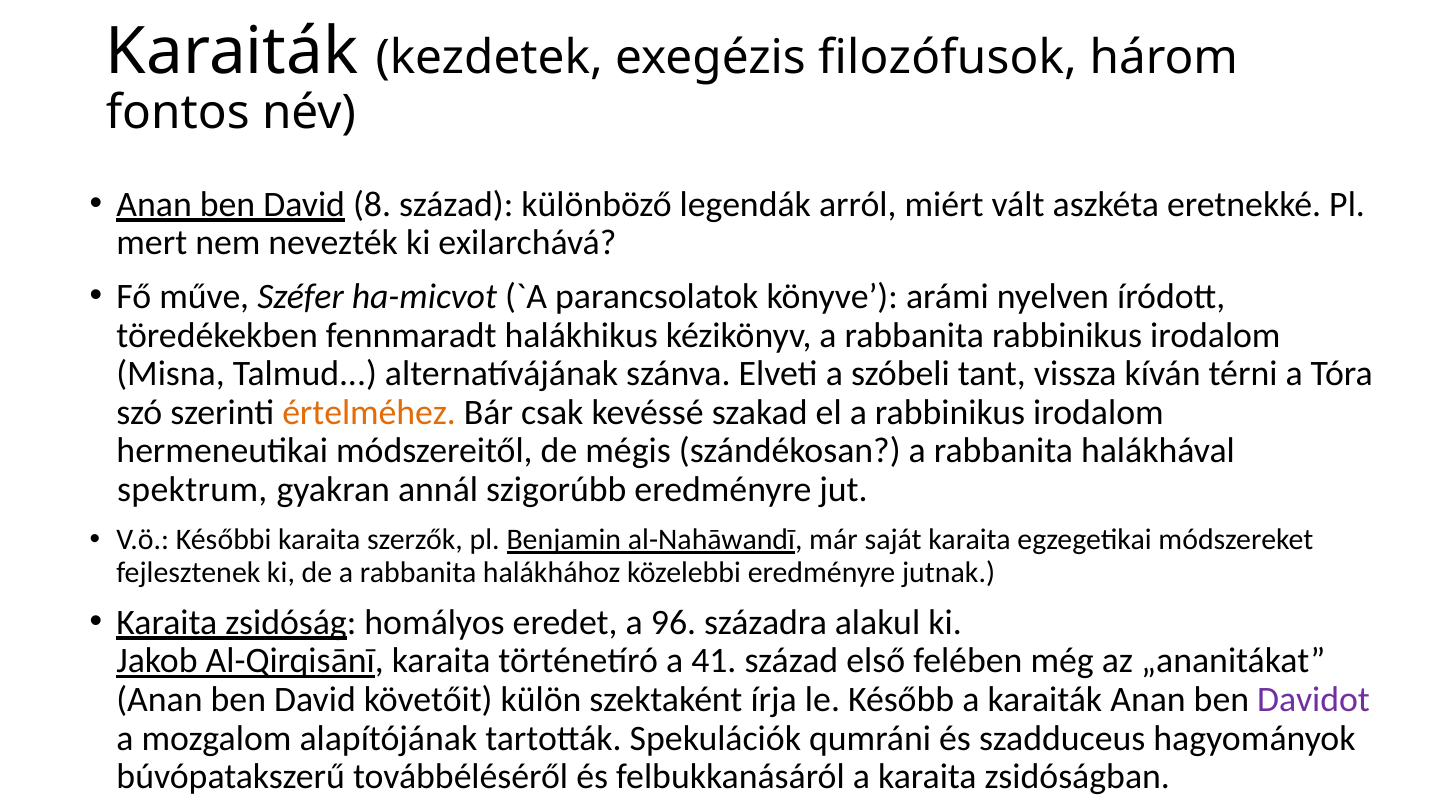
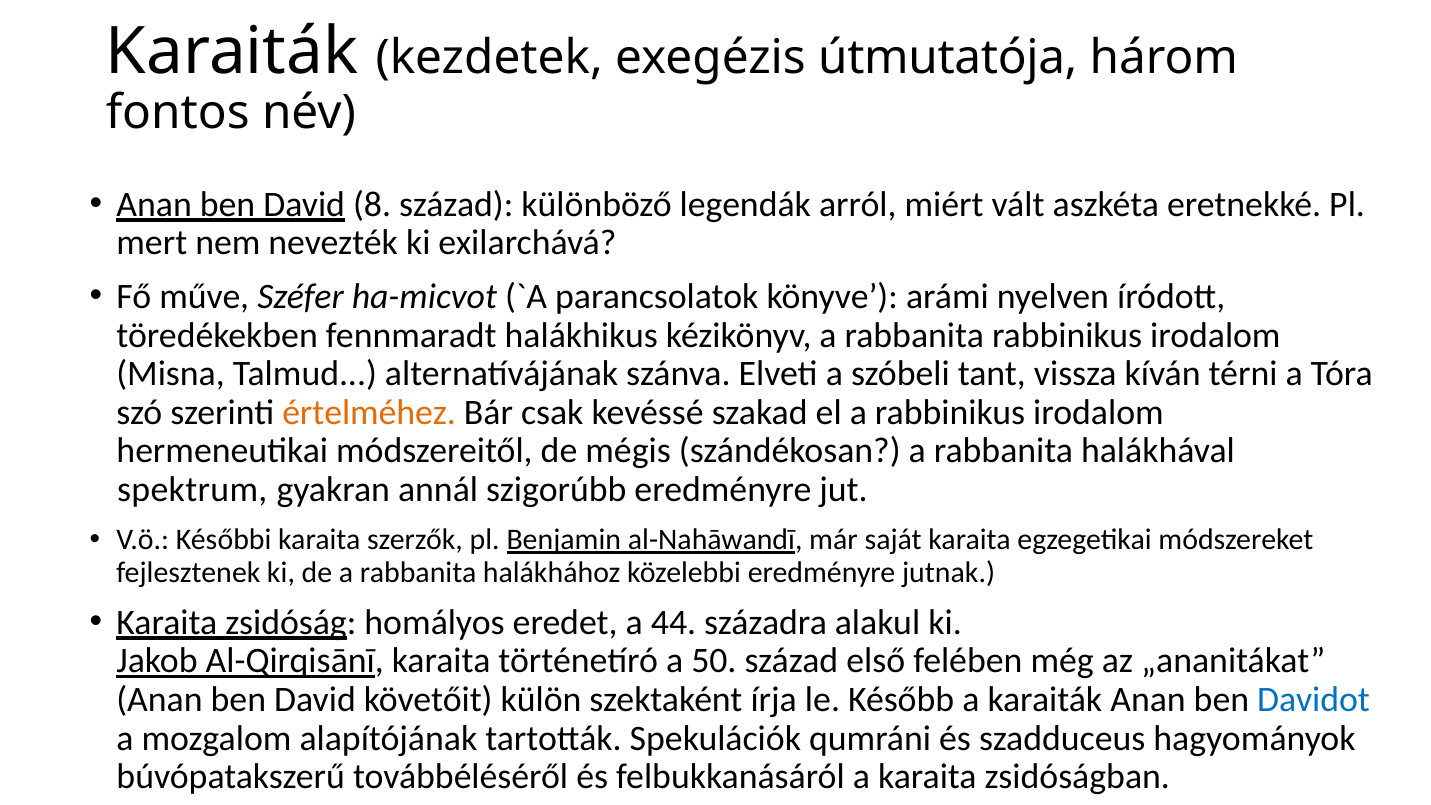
filozófusok: filozófusok -> útmutatója (948, 57)
96: 96 -> 44 (674, 622)
41: 41 -> 50 (714, 661)
Davidot colour: purple -> blue (1313, 700)
